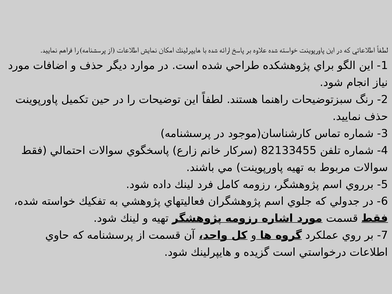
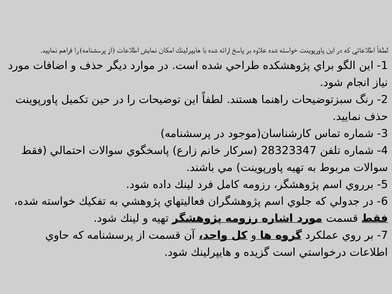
82133455: 82133455 -> 28323347 (289, 150)
